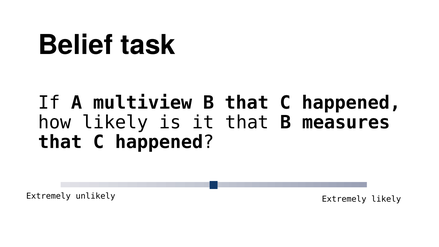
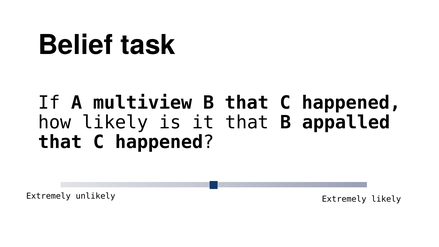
measures: measures -> appalled (346, 122)
